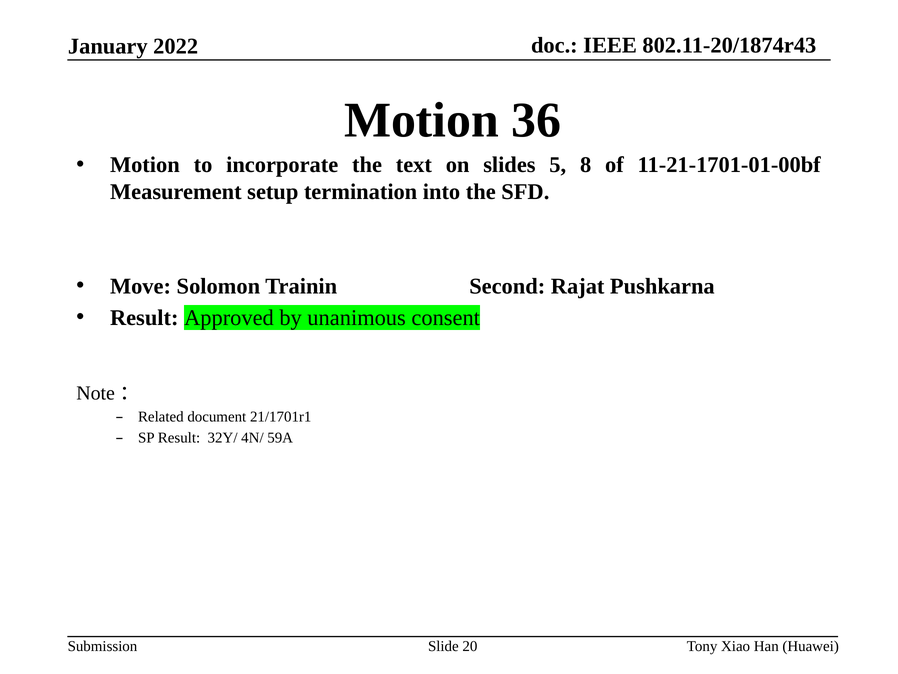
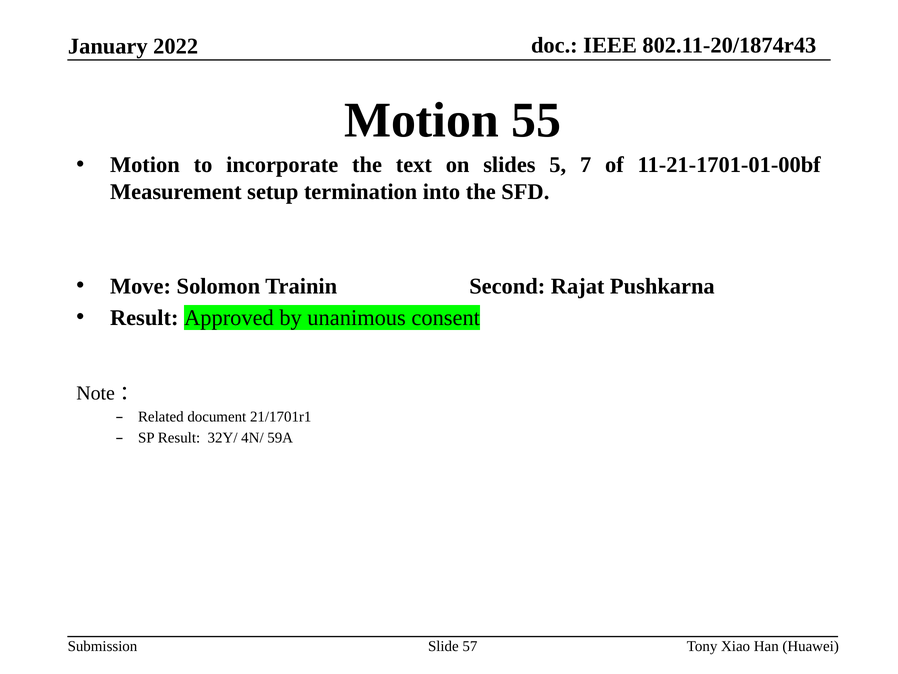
36: 36 -> 55 (536, 120)
8: 8 -> 7 (586, 165)
20: 20 -> 57 (470, 646)
